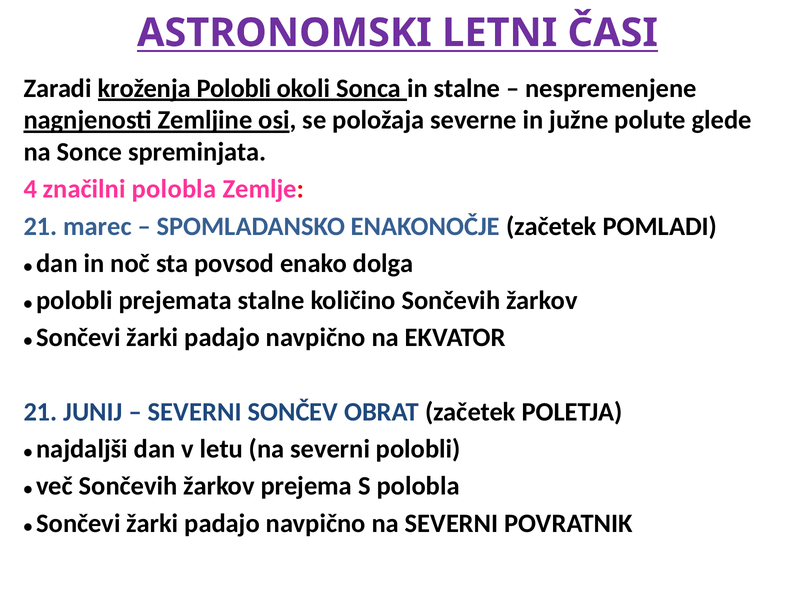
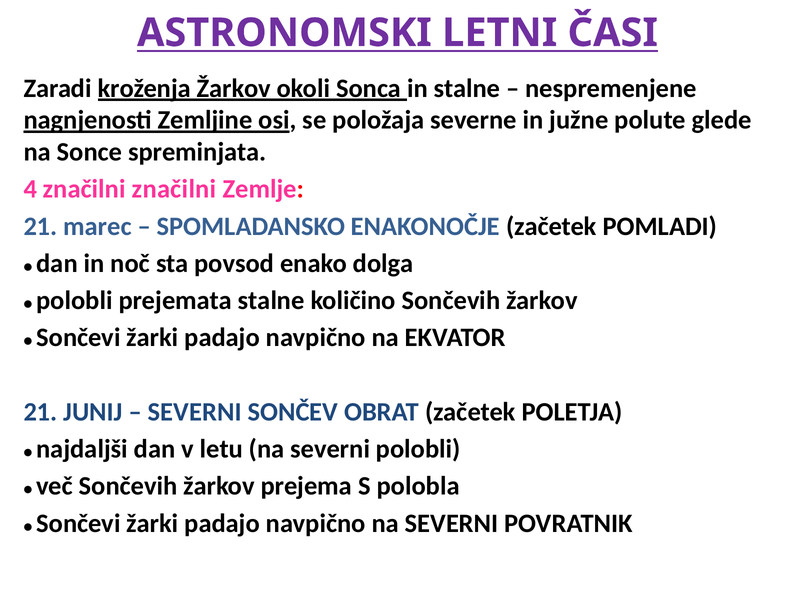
kroženja Polobli: Polobli -> Žarkov (234, 88)
značilni polobla: polobla -> značilni (174, 189)
